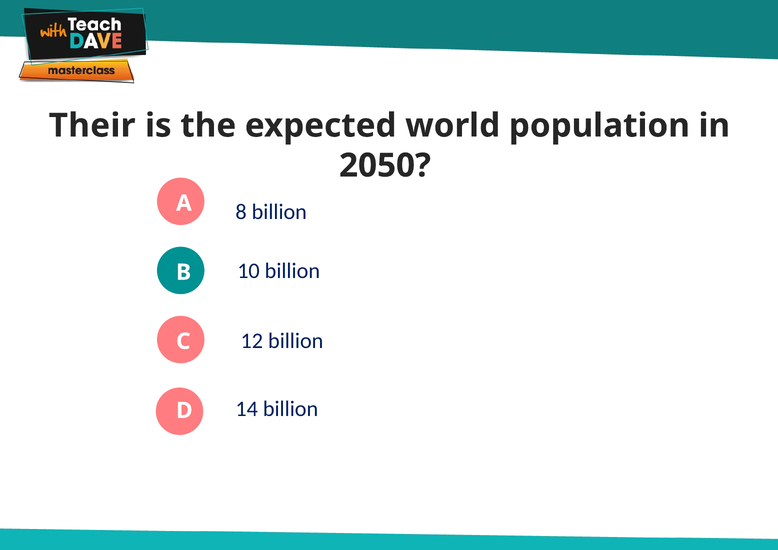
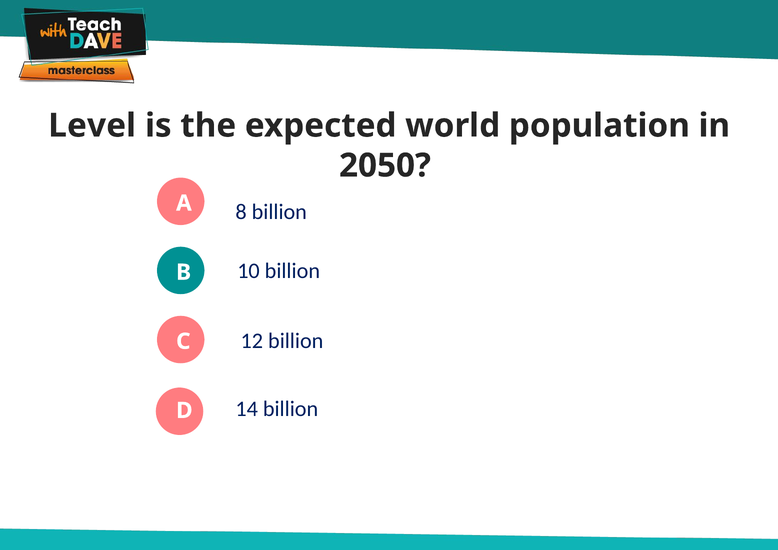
Their: Their -> Level (92, 126)
